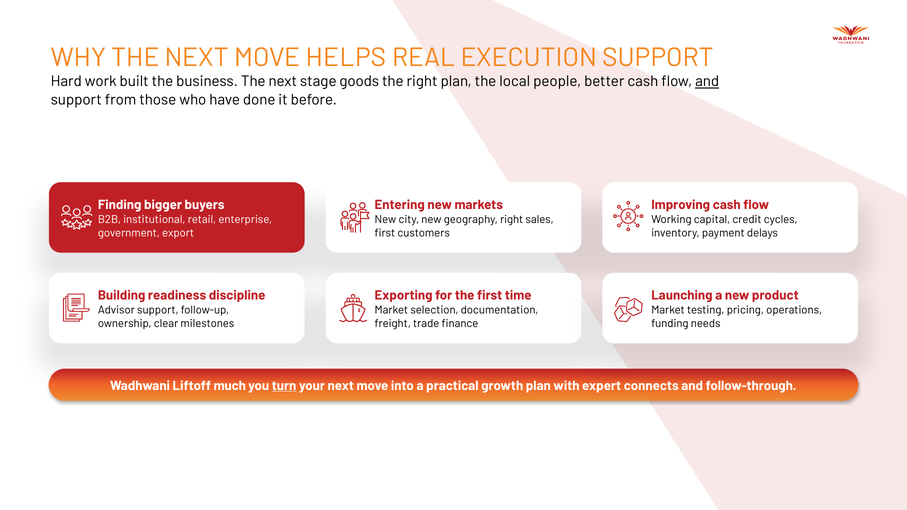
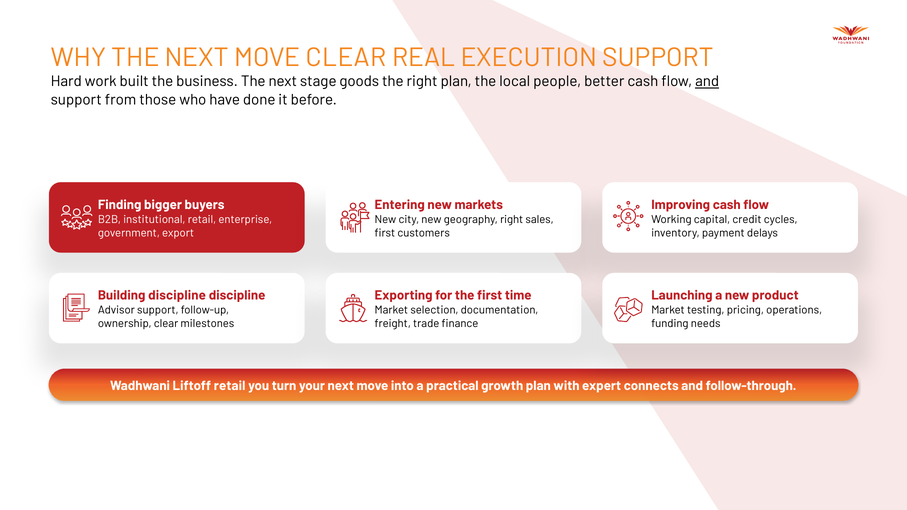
MOVE HELPS: HELPS -> CLEAR (346, 57)
Building readiness: readiness -> discipline (177, 296)
Liftoff much: much -> retail (230, 386)
turn underline: present -> none (284, 386)
